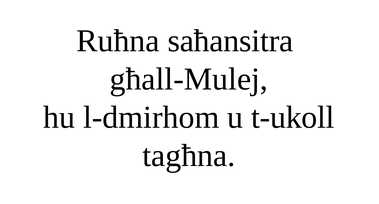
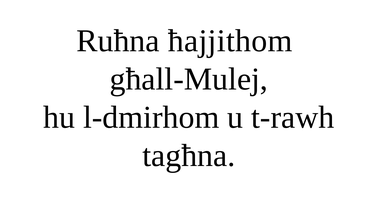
saħansitra: saħansitra -> ħajjithom (230, 41)
t-ukoll: t-ukoll -> t-rawh (293, 117)
